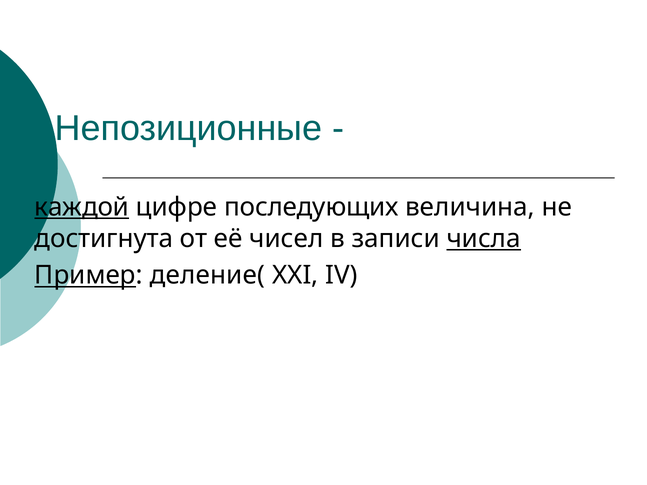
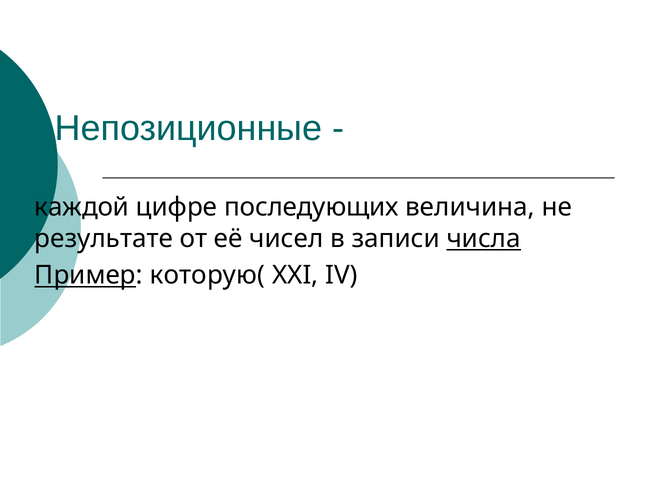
каждой underline: present -> none (82, 207)
достигнута: достигнута -> результате (104, 239)
деление(: деление( -> которую( (207, 275)
